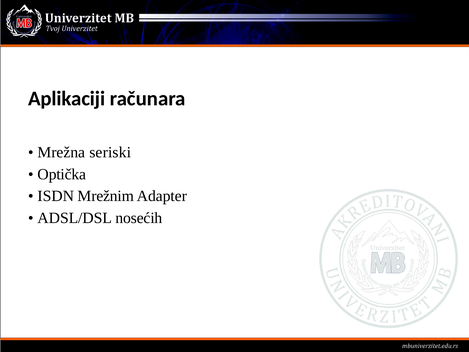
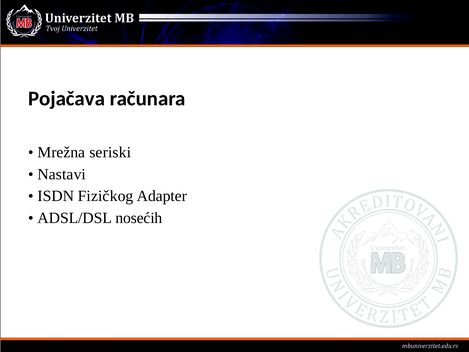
Aplikaciji: Aplikaciji -> Pojačava (67, 98)
Optička: Optička -> Nastavi (62, 174)
Mrežnim: Mrežnim -> Fizičkog (106, 196)
